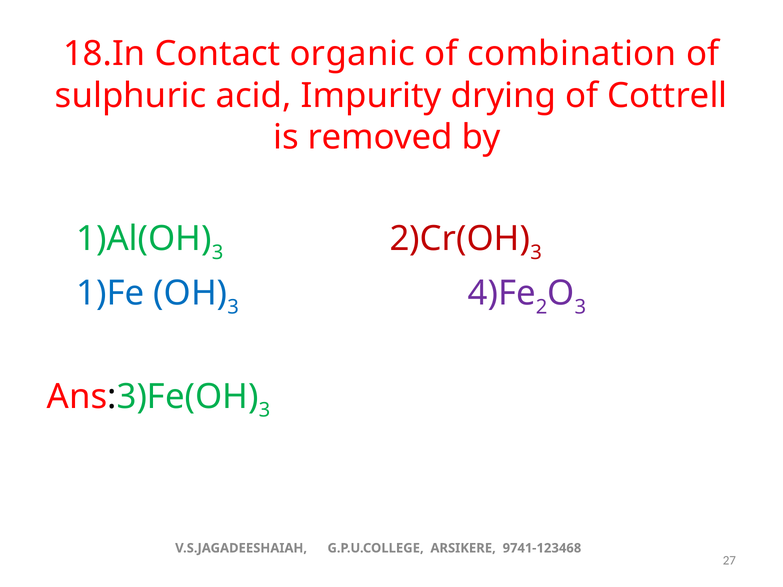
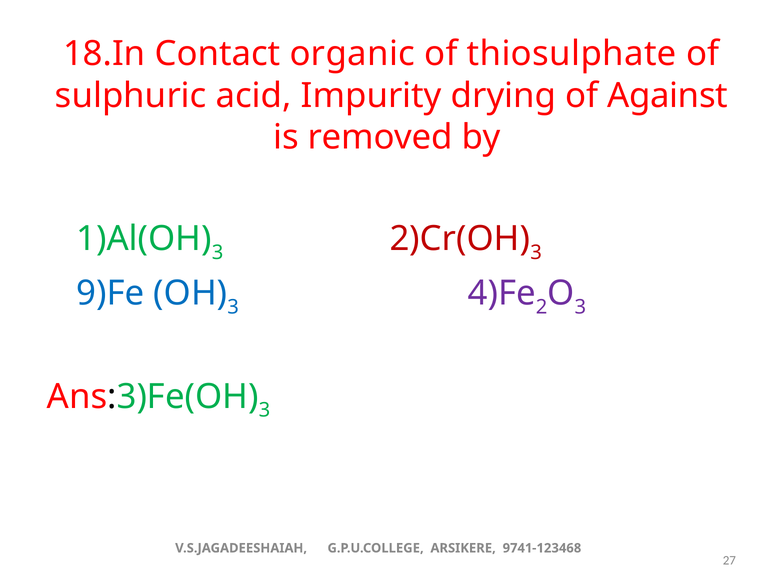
combination: combination -> thiosulphate (572, 54)
Cottrell: Cottrell -> Against (668, 96)
1)Fe: 1)Fe -> 9)Fe (110, 294)
